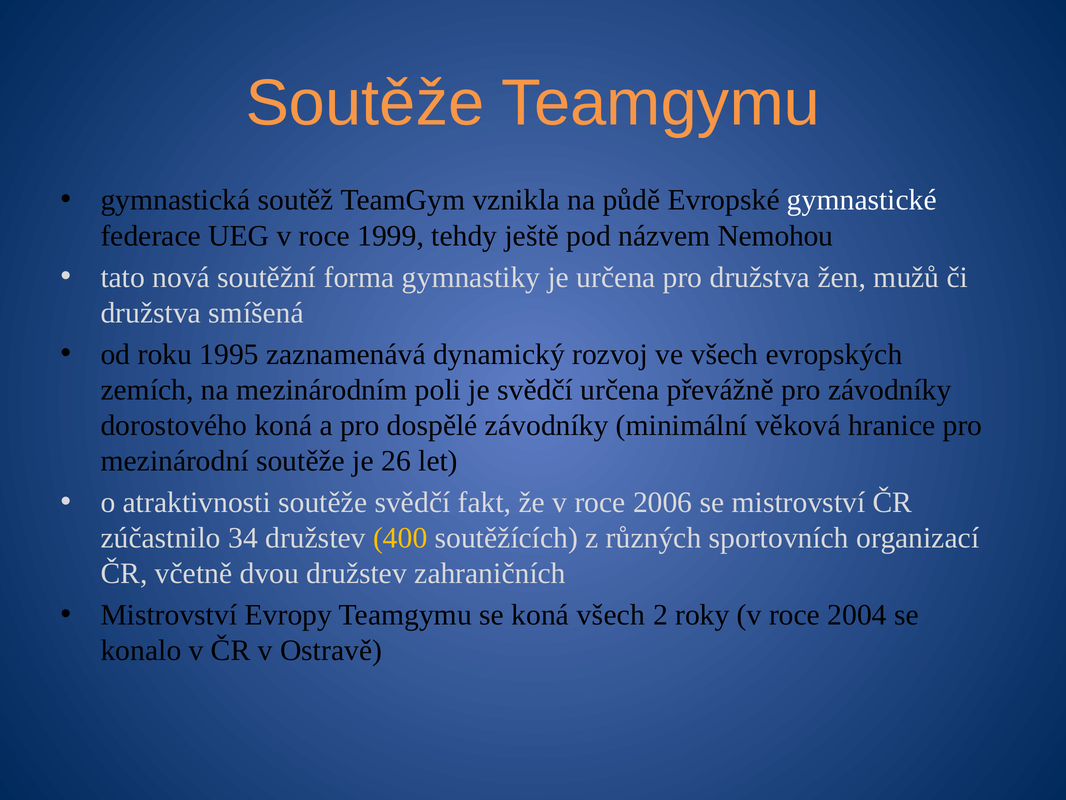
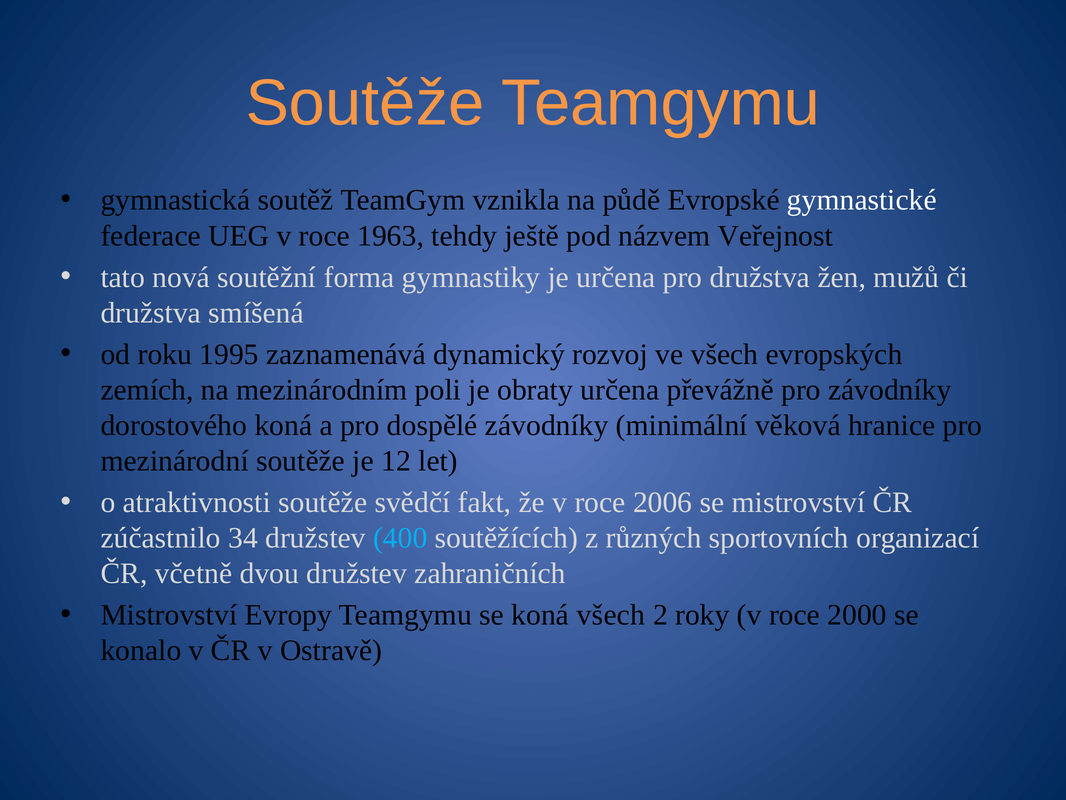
1999: 1999 -> 1963 (391, 236)
Nemohou: Nemohou -> Veřejnost (775, 236)
je svědčí: svědčí -> obraty (535, 390)
26: 26 -> 12 (396, 461)
400 colour: yellow -> light blue (400, 538)
2004: 2004 -> 2000 (857, 615)
